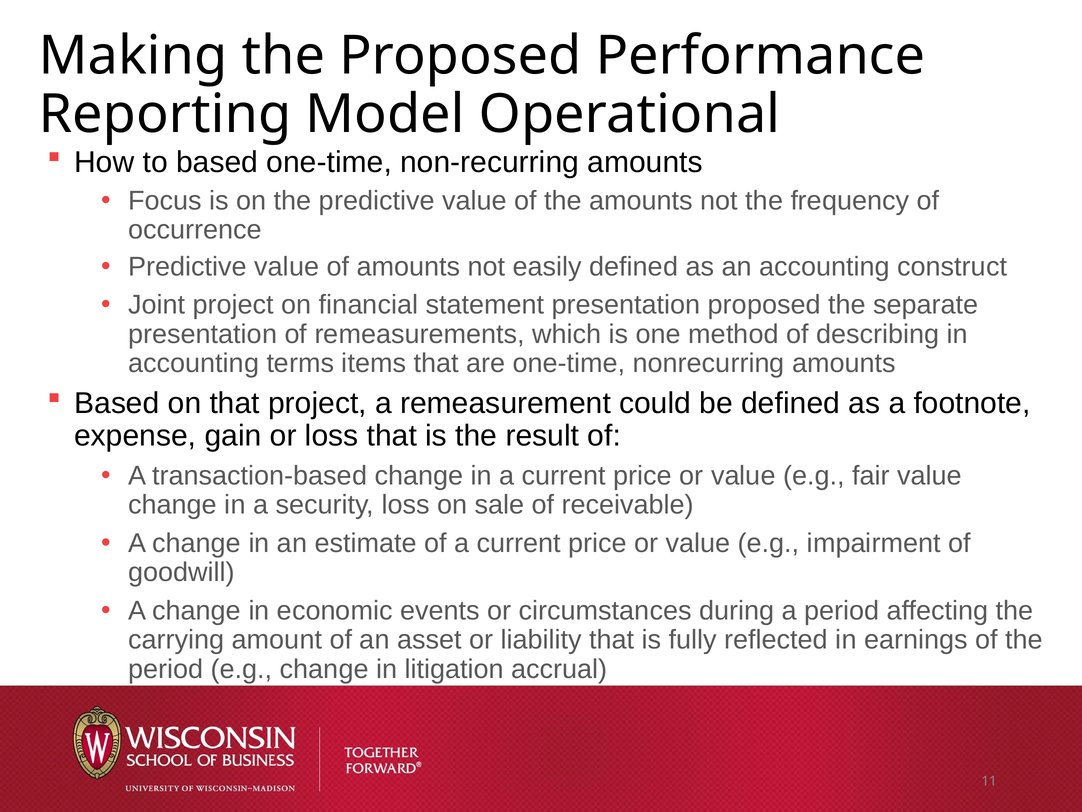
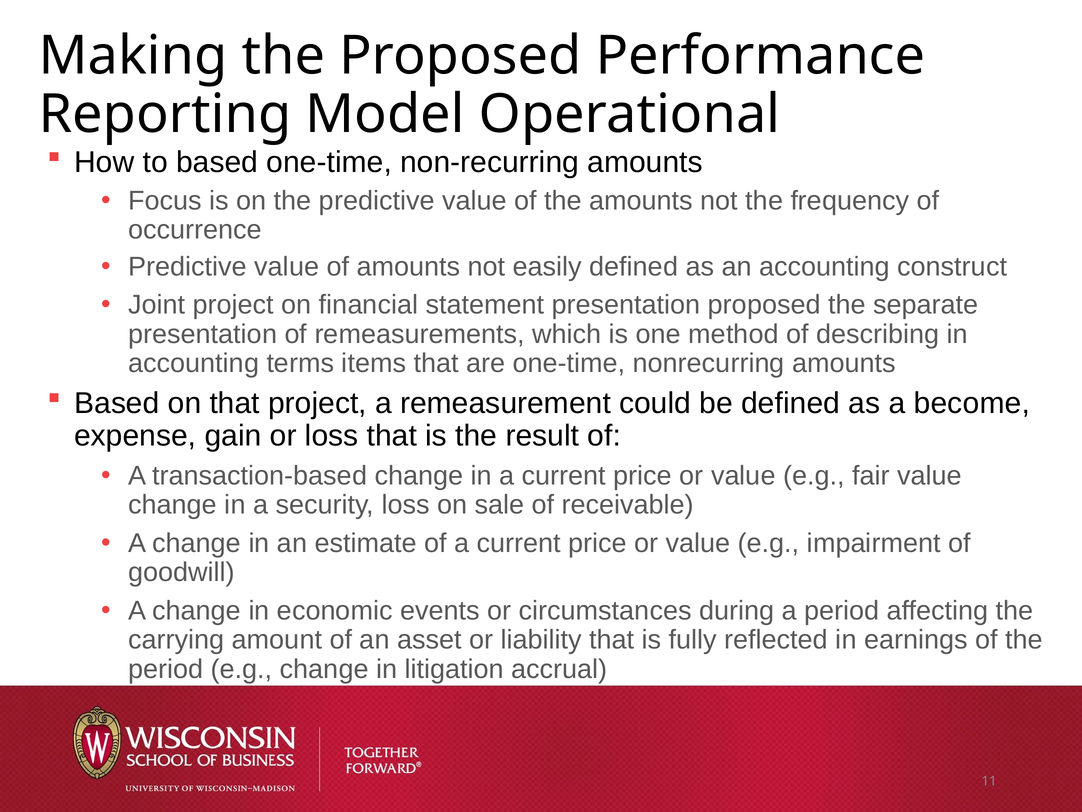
footnote: footnote -> become (972, 403)
